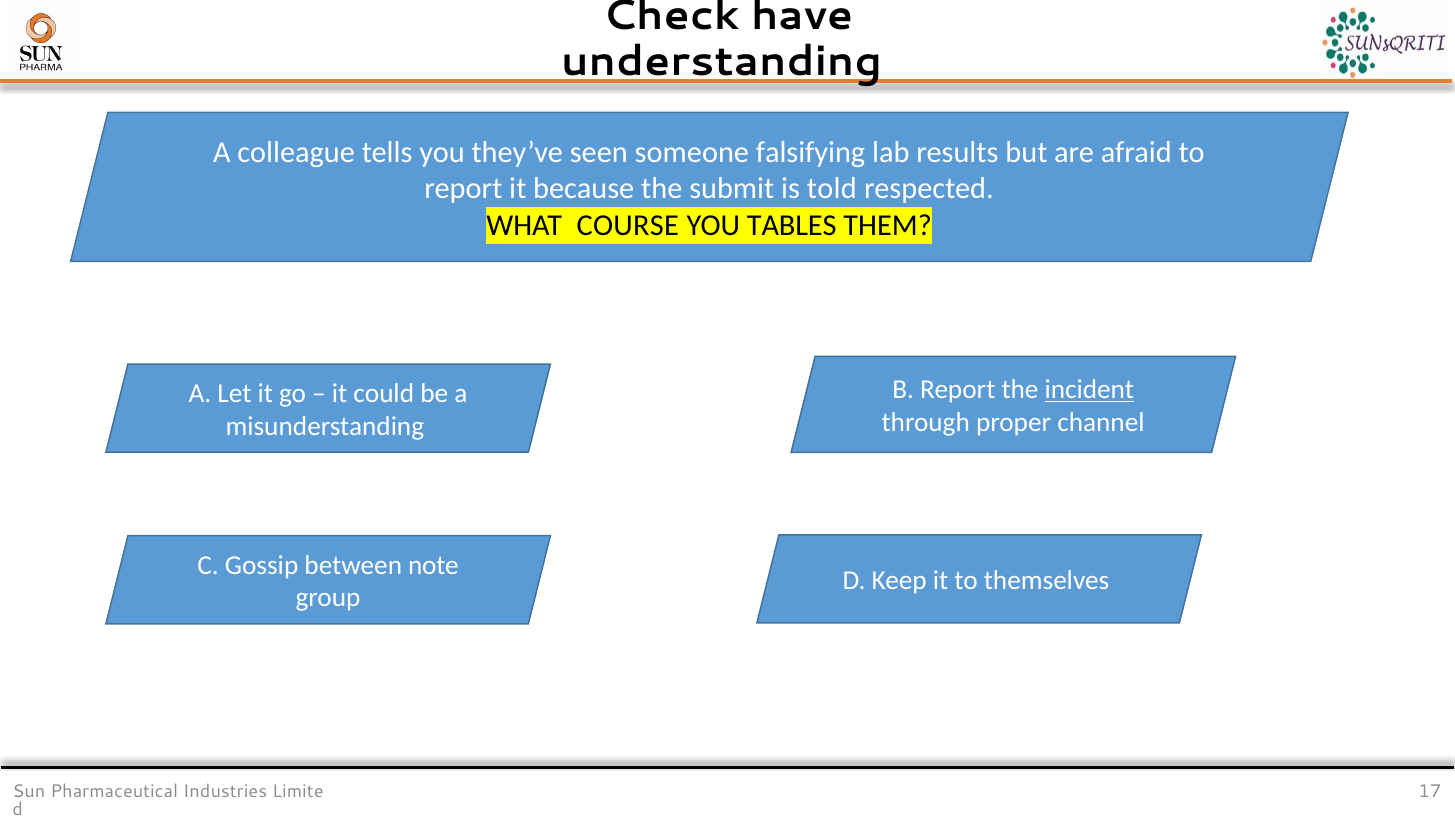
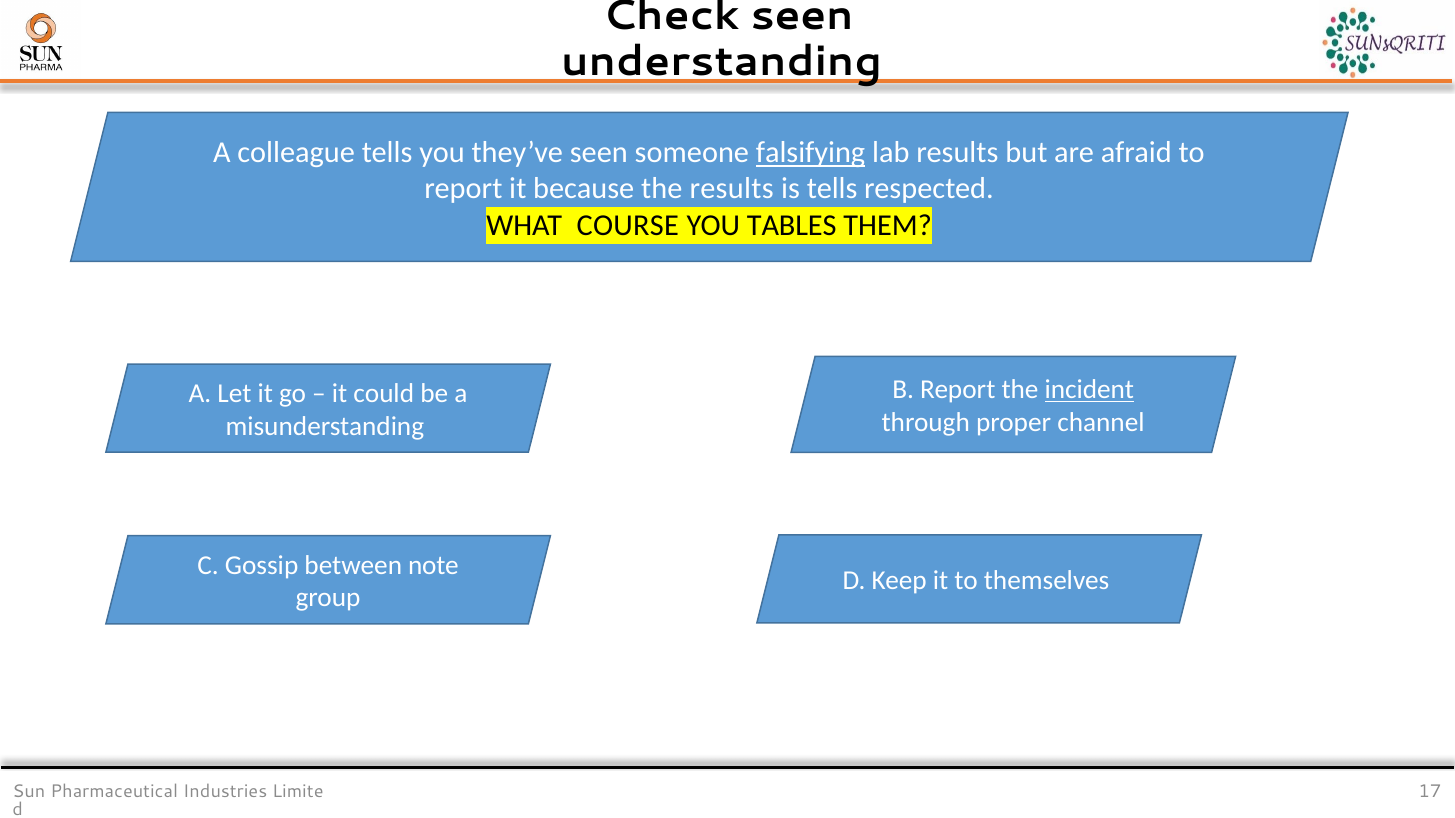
Check have: have -> seen (802, 15)
falsifying underline: none -> present (811, 153)
the submit: submit -> results (732, 189)
is told: told -> tells (832, 189)
